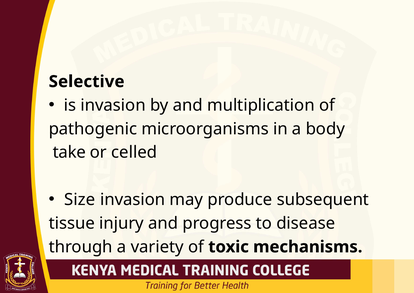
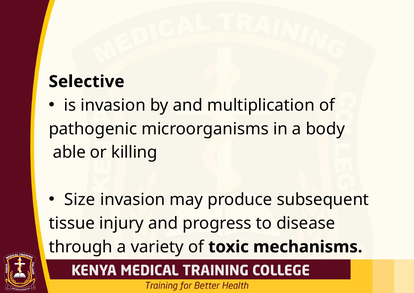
take: take -> able (69, 152)
celled: celled -> killing (134, 152)
